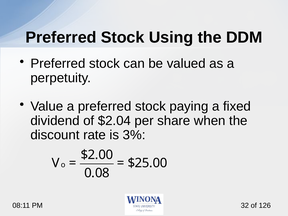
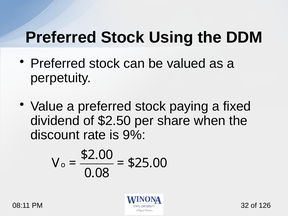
$2.04: $2.04 -> $2.50 (114, 121)
3%: 3% -> 9% (134, 135)
